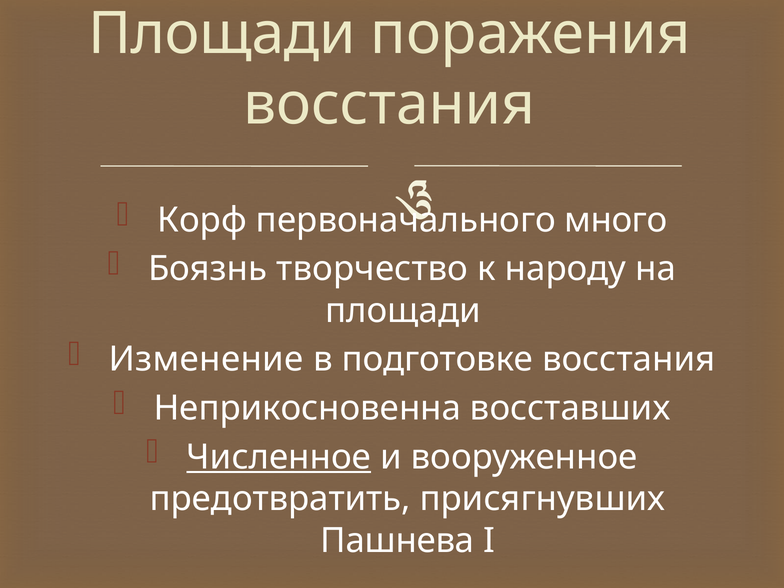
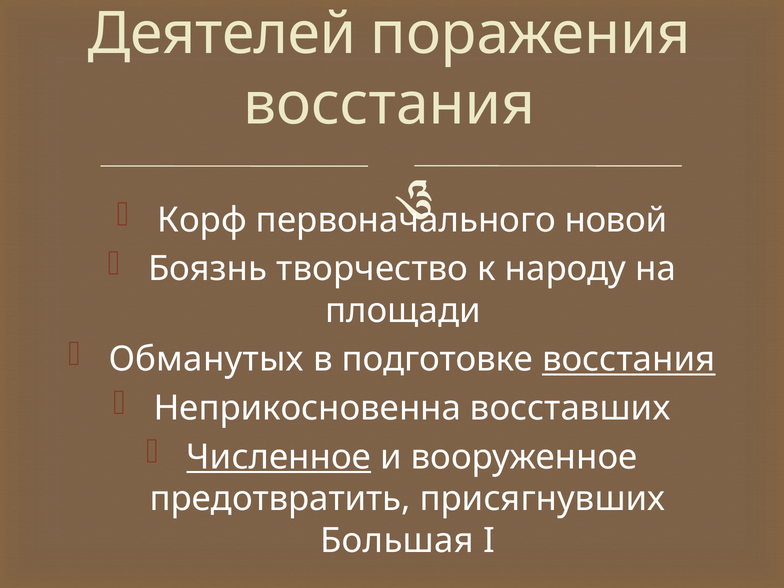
Площади: Площади -> Деятелей (222, 34)
много: много -> новой (616, 220)
Изменение: Изменение -> Обманутых (206, 359)
восстания underline: none -> present (629, 359)
Пашнева: Пашнева -> Большая (397, 541)
